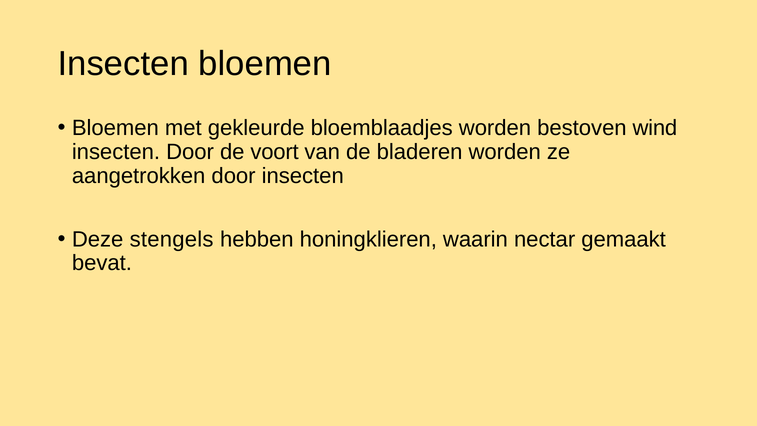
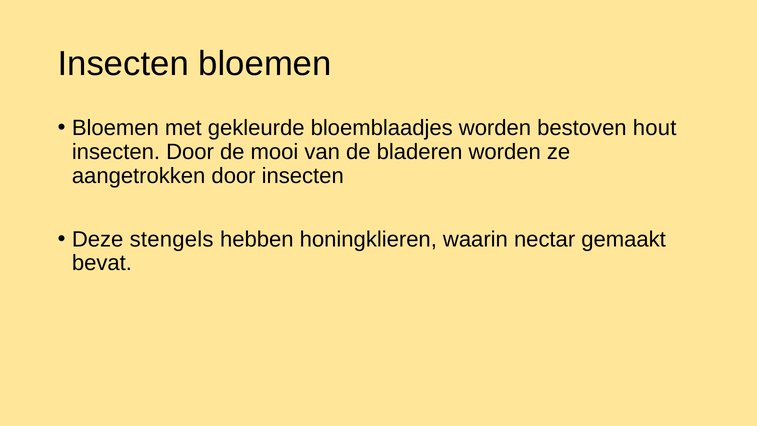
wind: wind -> hout (655, 128)
voort: voort -> mooi (274, 152)
